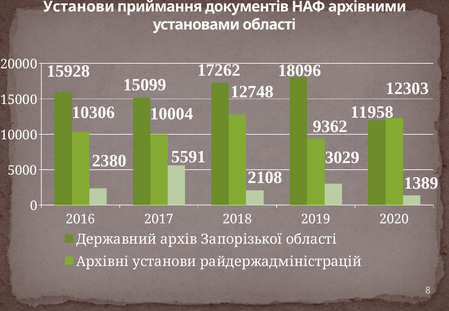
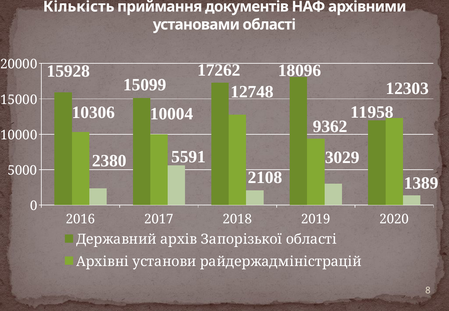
Установи: Установи -> Кількість (79, 7)
